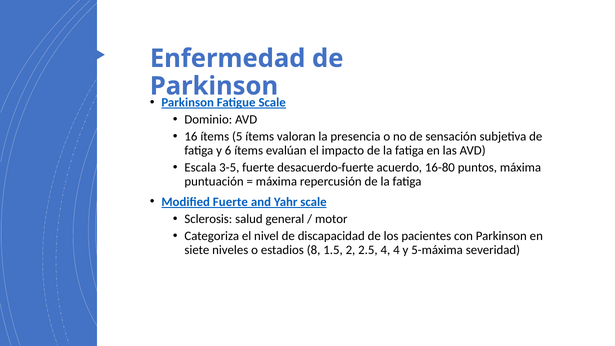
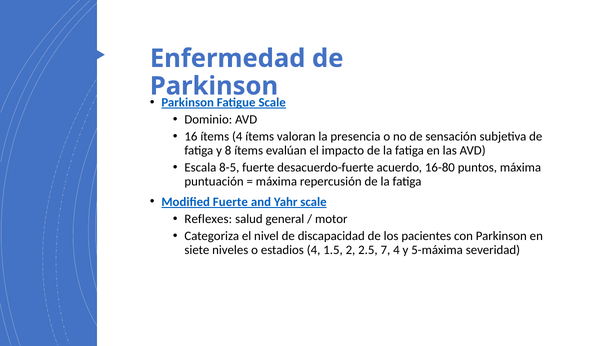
ítems 5: 5 -> 4 (237, 137)
6: 6 -> 8 (228, 150)
3-5: 3-5 -> 8-5 (229, 168)
Sclerosis: Sclerosis -> Reflexes (208, 219)
estadios 8: 8 -> 4 (314, 250)
2.5 4: 4 -> 7 (385, 250)
